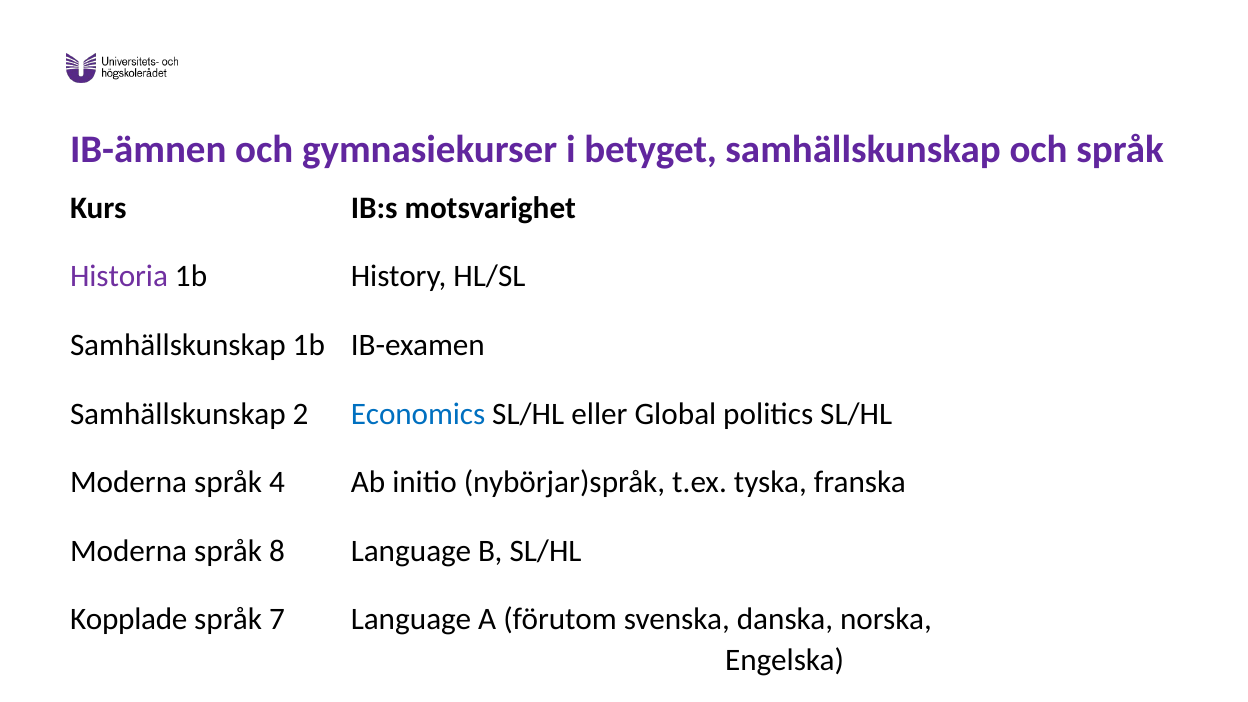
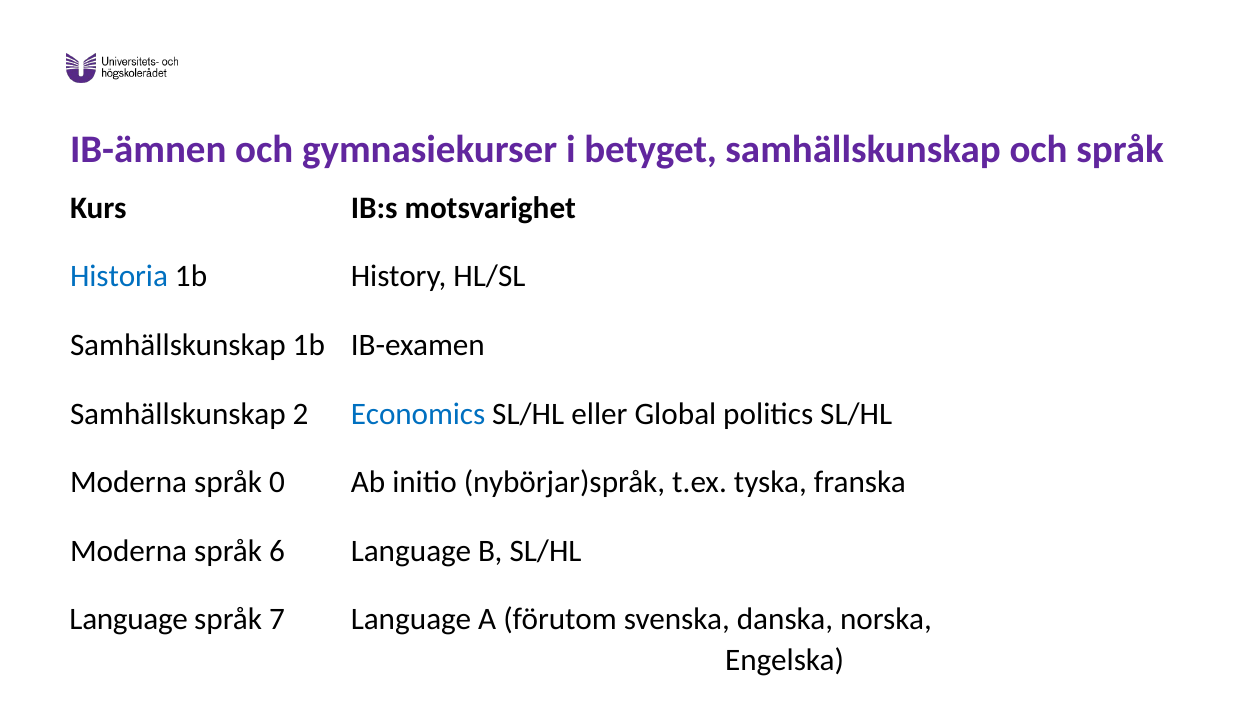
Historia colour: purple -> blue (119, 276)
4: 4 -> 0 (277, 482)
8: 8 -> 6 (277, 551)
Kopplade: Kopplade -> Language (129, 620)
